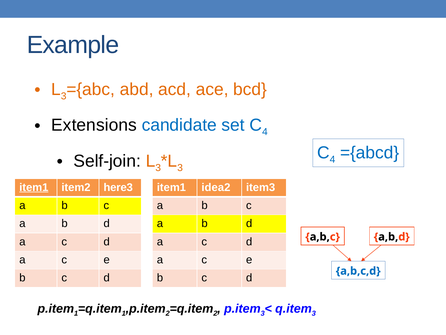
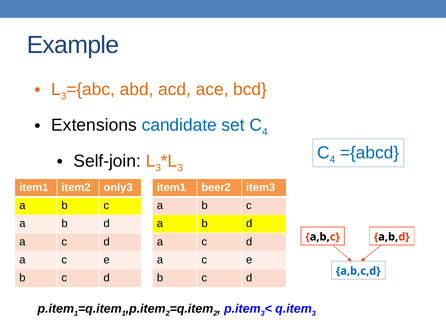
item1 underline: present -> none (34, 187)
here3: here3 -> only3 (118, 187)
idea2: idea2 -> beer2 (216, 187)
